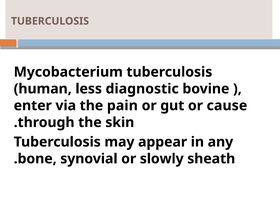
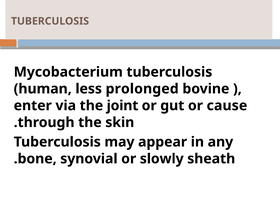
diagnostic: diagnostic -> prolonged (142, 89)
pain: pain -> joint (122, 106)
